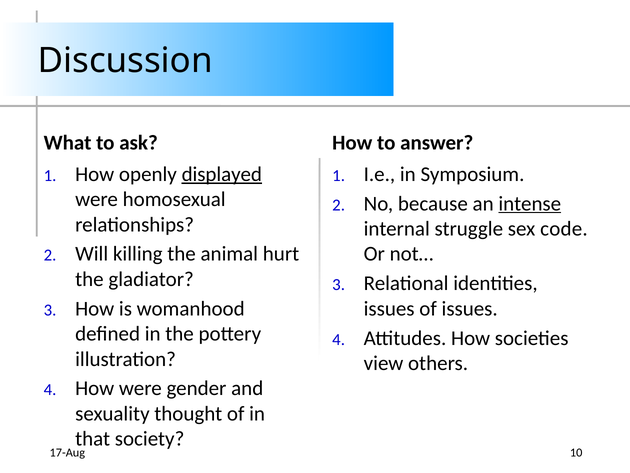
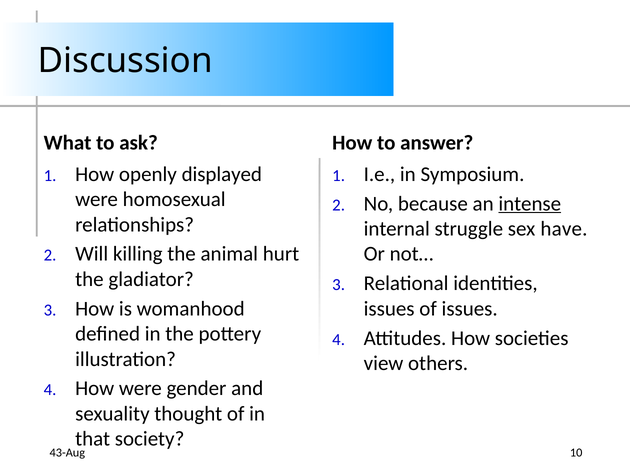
displayed underline: present -> none (222, 174)
code: code -> have (564, 229)
17-Aug: 17-Aug -> 43-Aug (67, 452)
